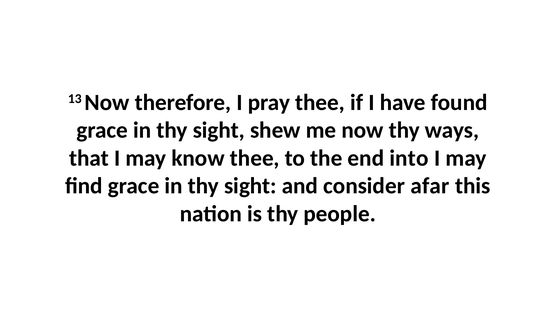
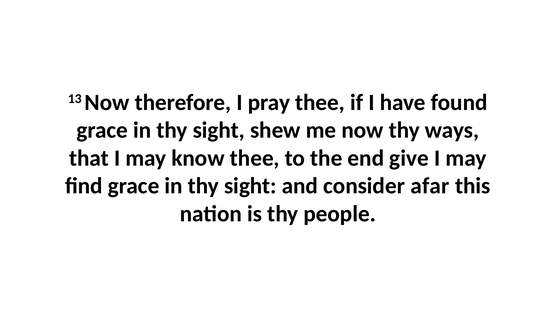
into: into -> give (409, 158)
